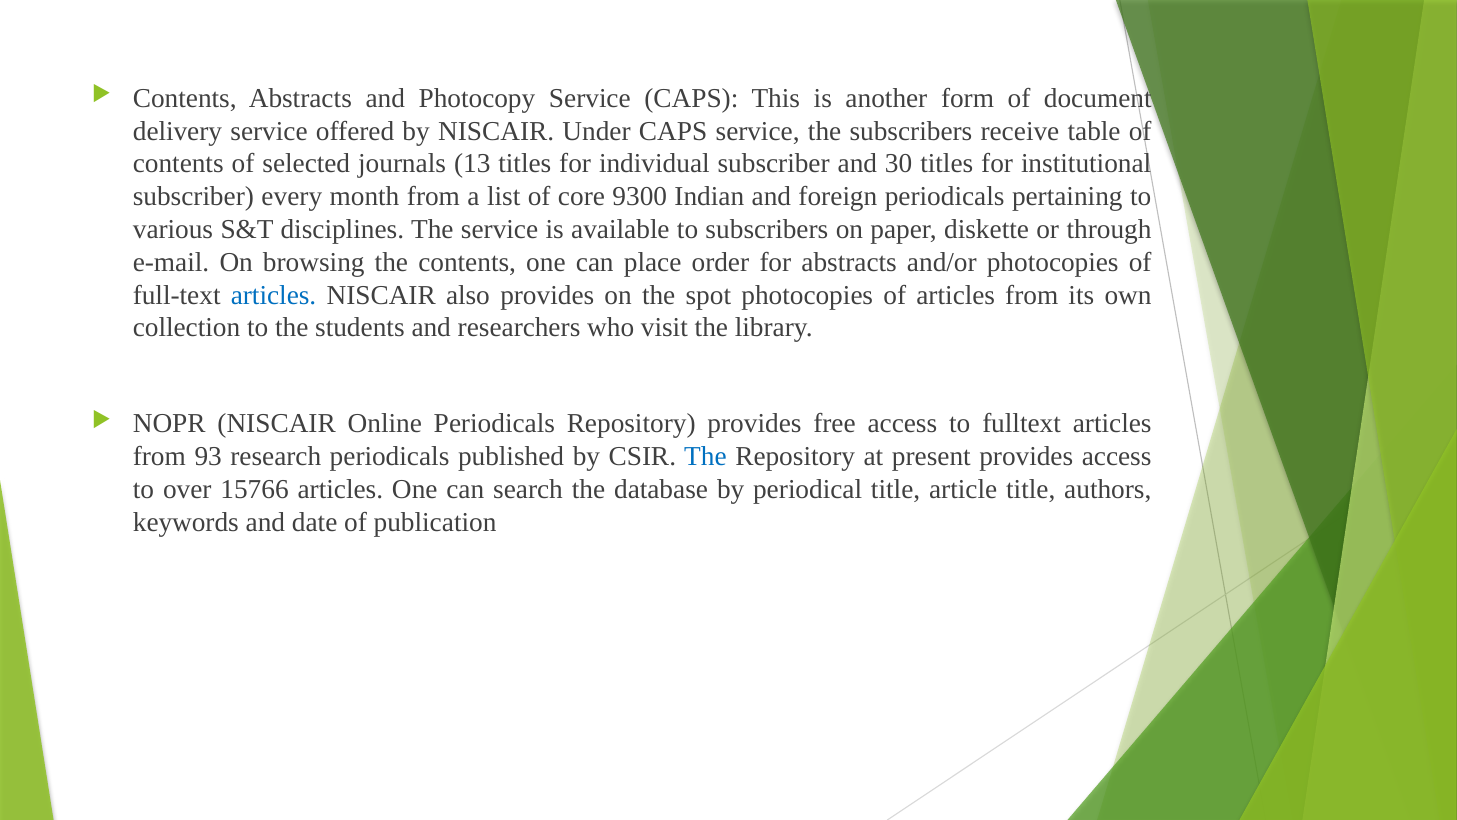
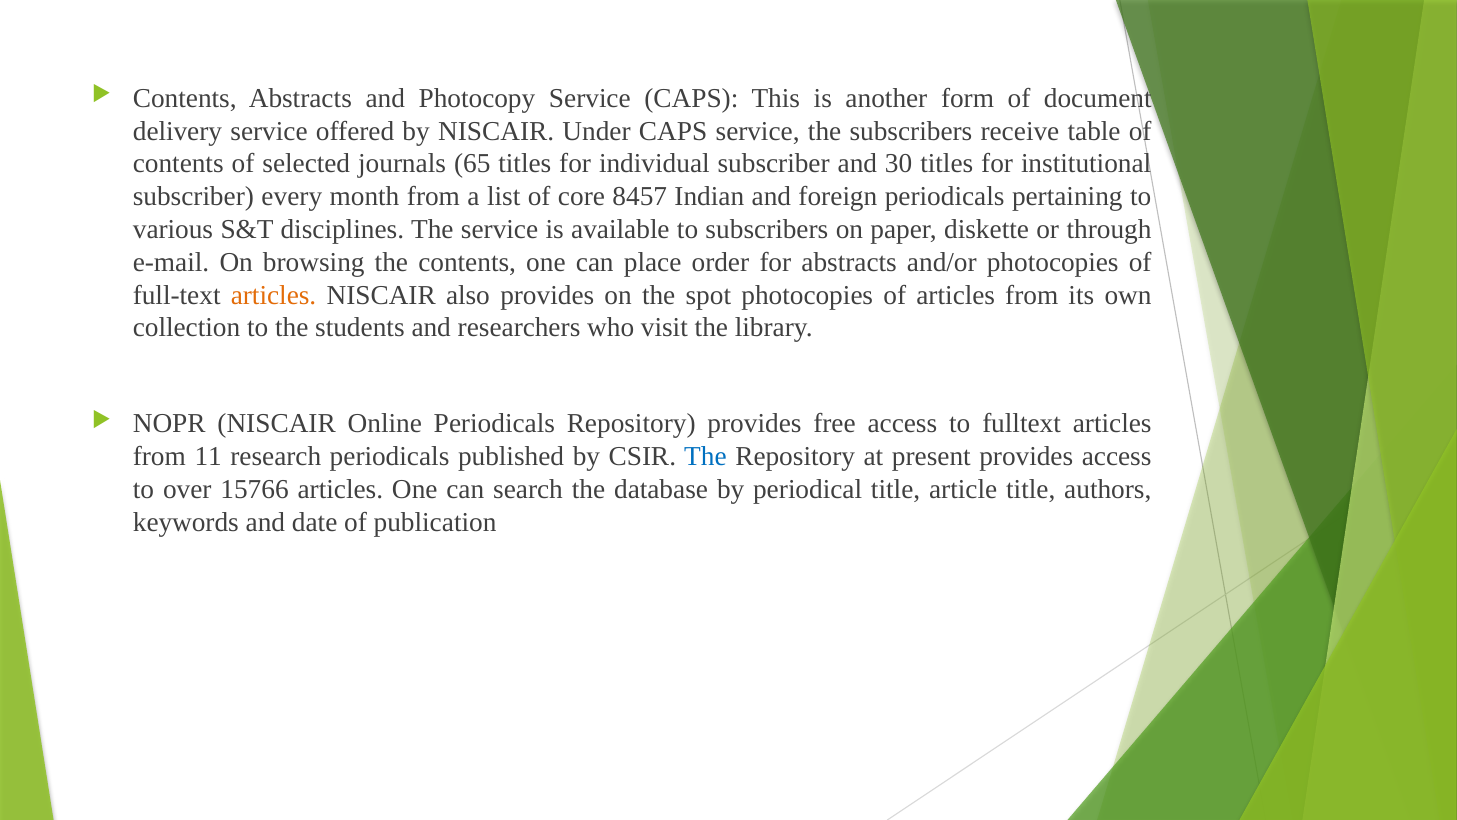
13: 13 -> 65 (472, 164)
9300: 9300 -> 8457 (640, 197)
articles colour: blue -> orange (274, 295)
93: 93 -> 11 (208, 456)
